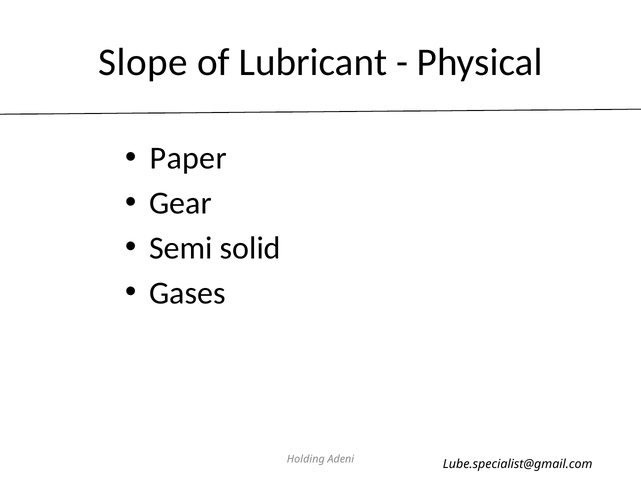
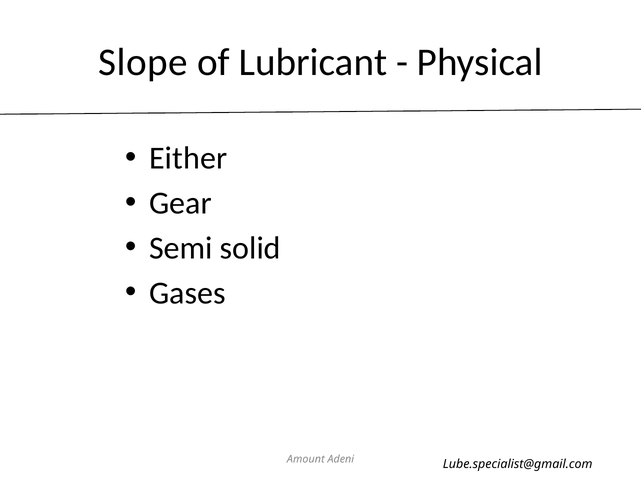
Paper: Paper -> Either (188, 158)
Holding: Holding -> Amount (306, 459)
